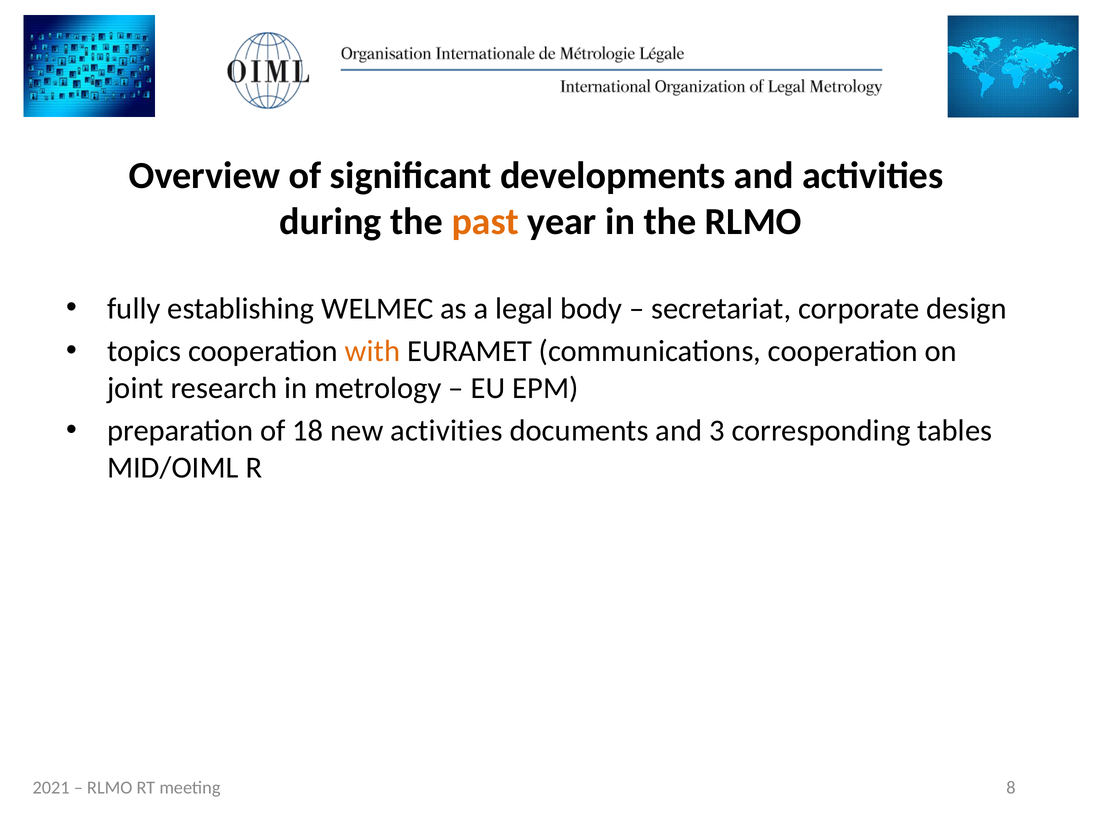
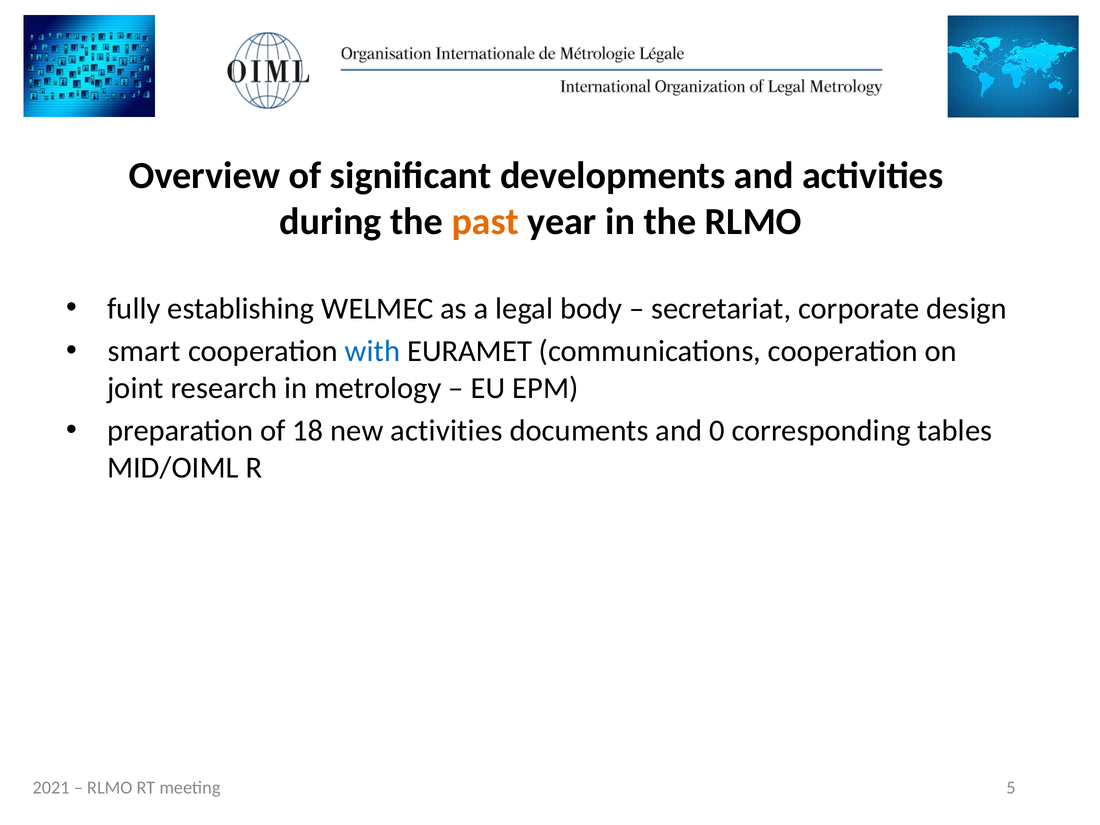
topics: topics -> smart (144, 351)
with colour: orange -> blue (373, 351)
3: 3 -> 0 (717, 431)
8: 8 -> 5 (1011, 788)
